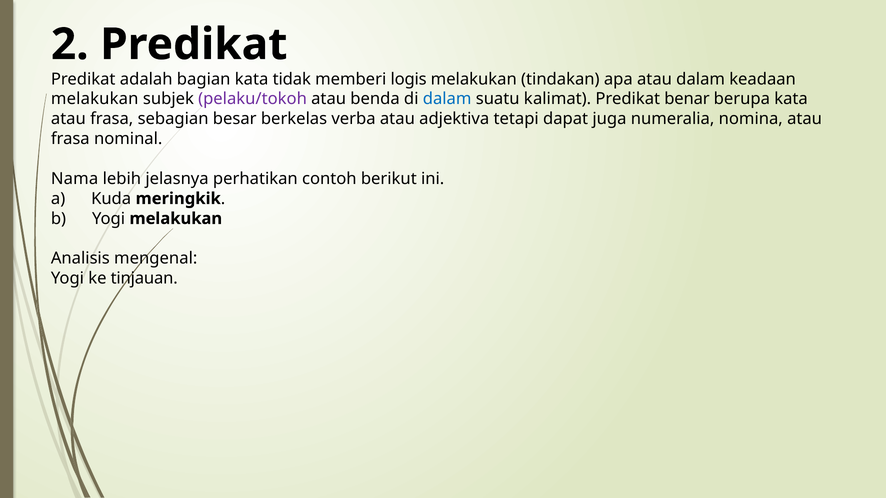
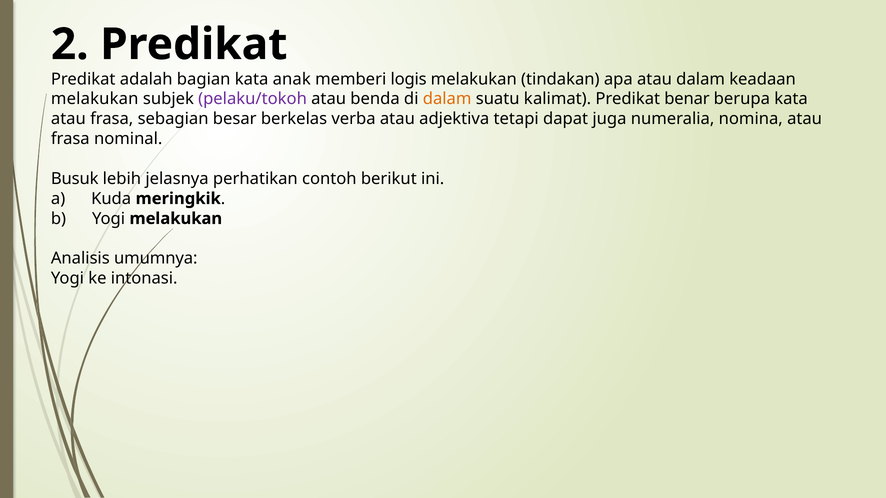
tidak: tidak -> anak (292, 79)
dalam colour: blue -> orange (447, 99)
Nama: Nama -> Busuk (75, 179)
mengenal: mengenal -> umumnya (156, 259)
tinjauan: tinjauan -> intonasi (144, 278)
